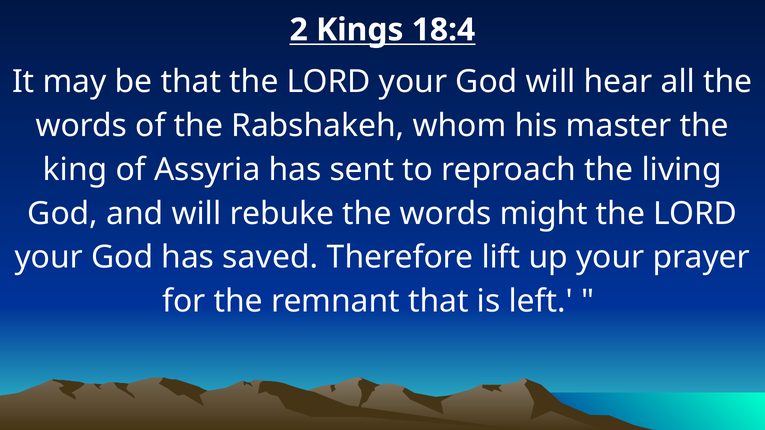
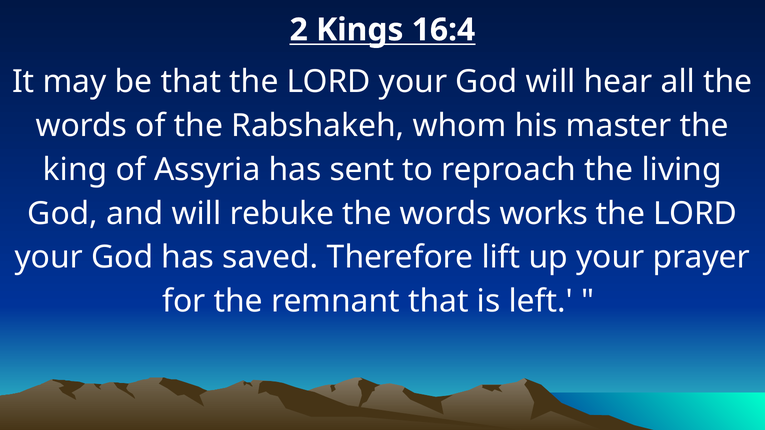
18:4: 18:4 -> 16:4 (443, 30)
might: might -> works (544, 214)
